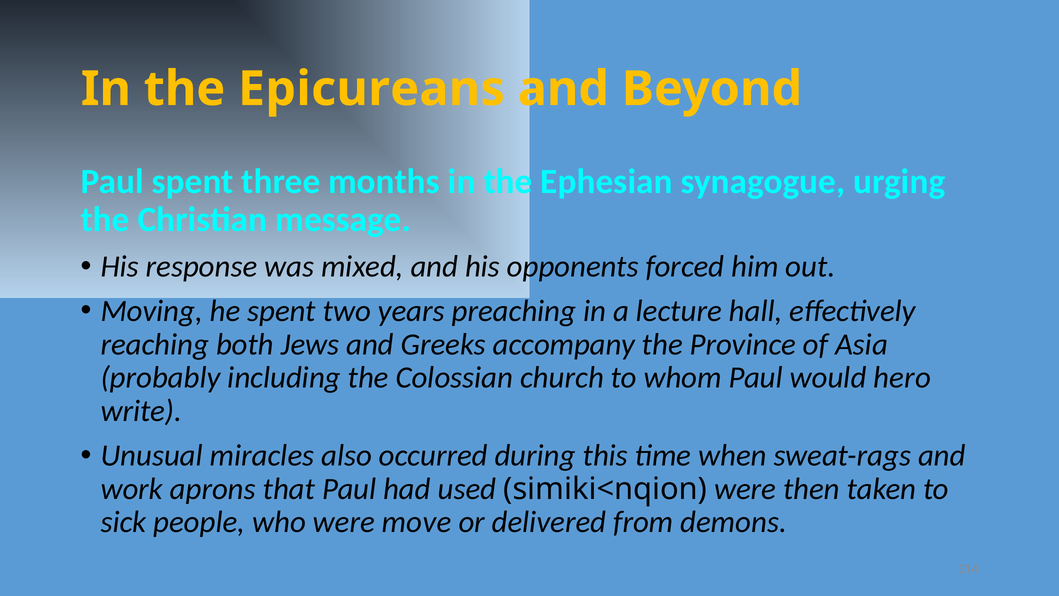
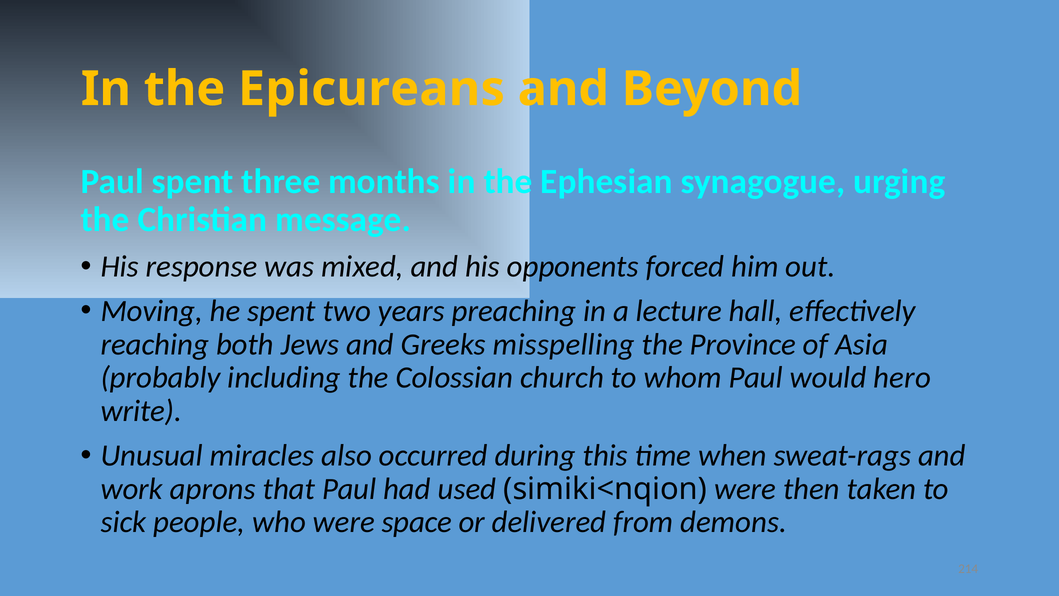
accompany: accompany -> misspelling (564, 344)
move: move -> space (417, 522)
